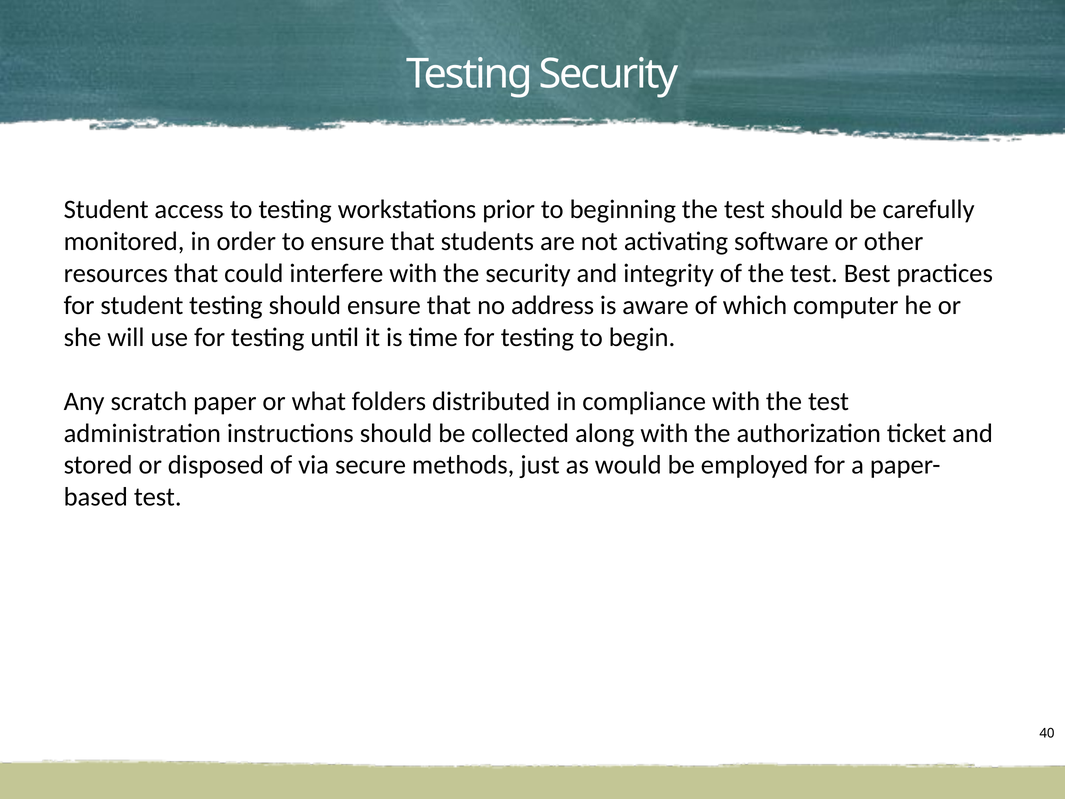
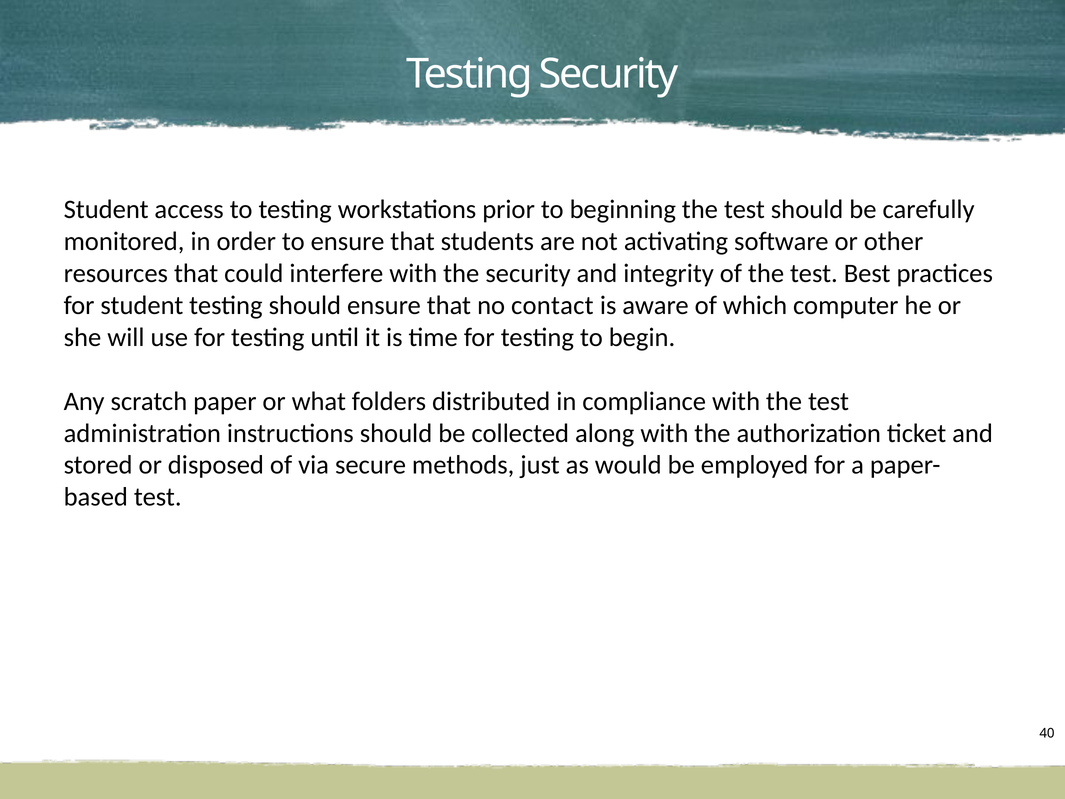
address: address -> contact (552, 305)
